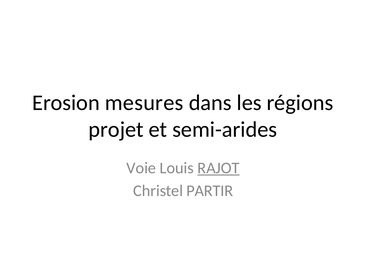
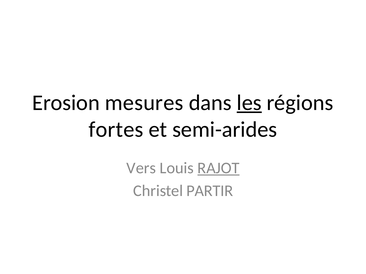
les underline: none -> present (249, 103)
projet: projet -> fortes (116, 130)
Voie: Voie -> Vers (141, 168)
